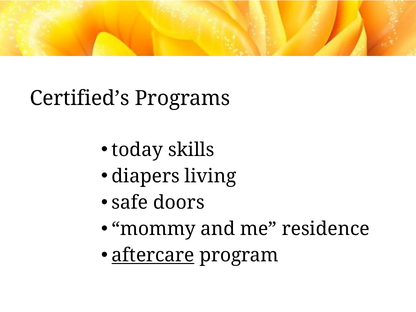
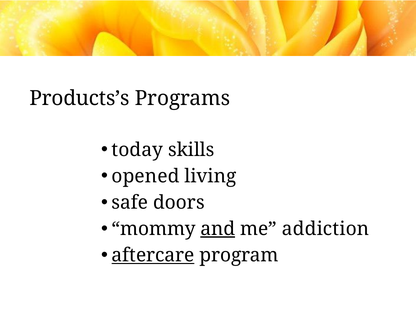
Certified’s: Certified’s -> Products’s (80, 98)
diapers: diapers -> opened (146, 176)
and underline: none -> present (218, 229)
residence: residence -> addiction (326, 229)
